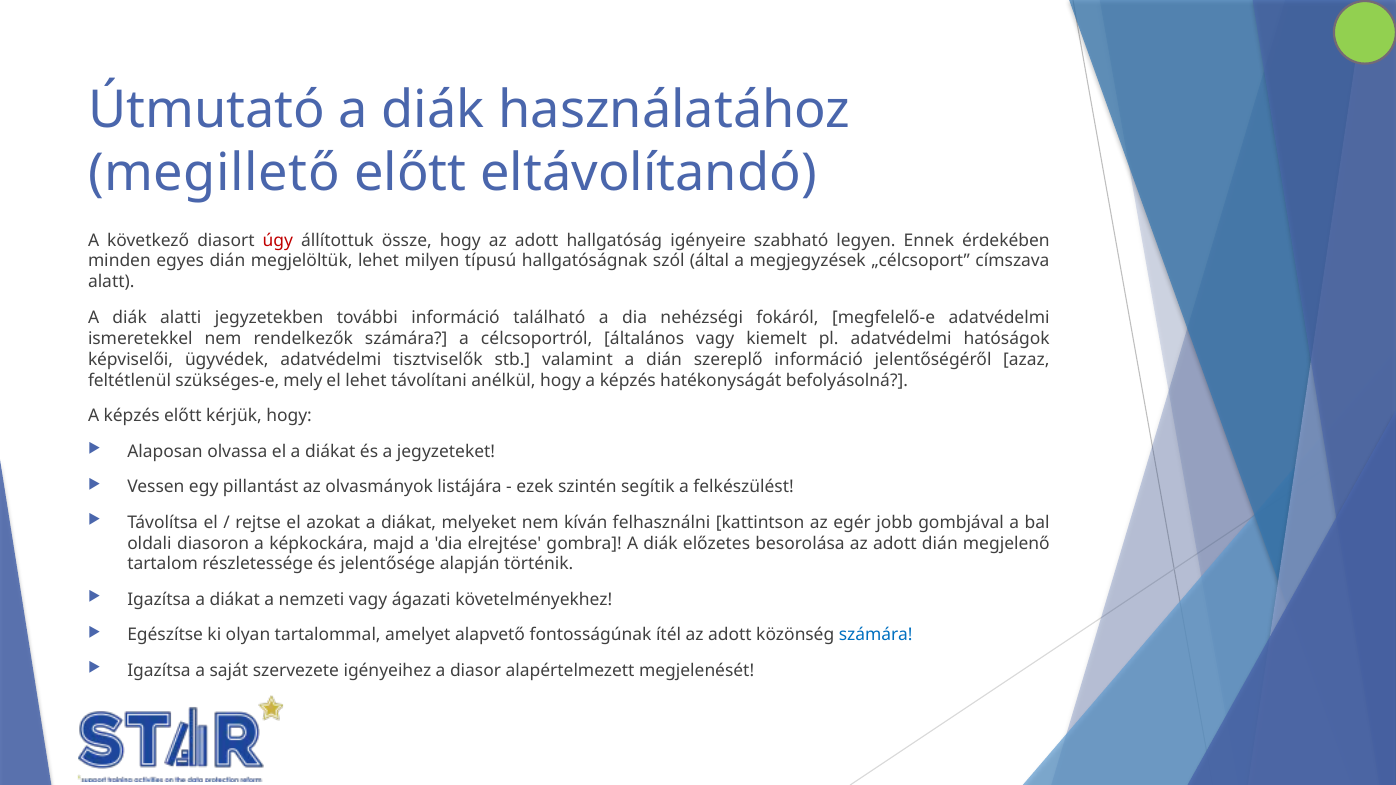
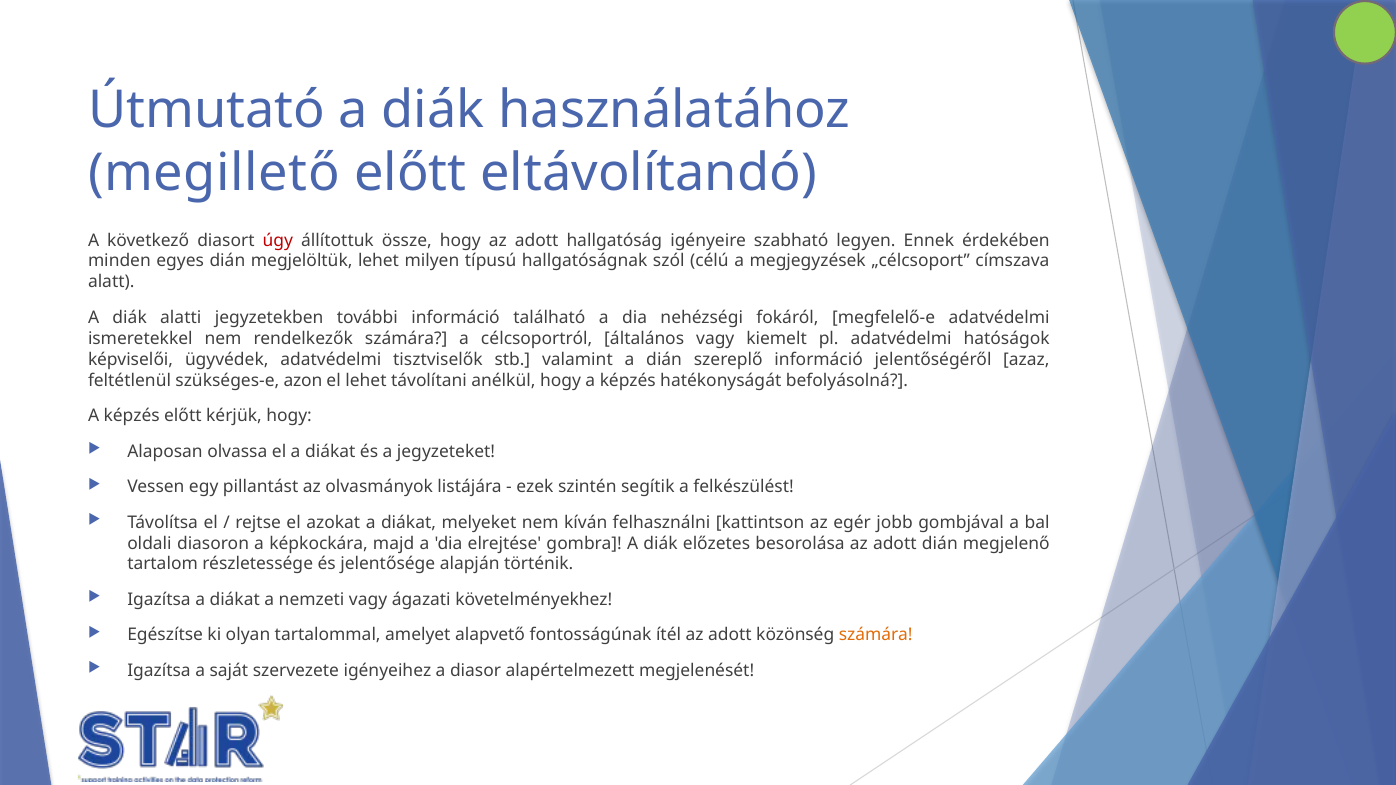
által: által -> célú (709, 261)
mely: mely -> azon (303, 381)
számára colour: blue -> orange (876, 635)
